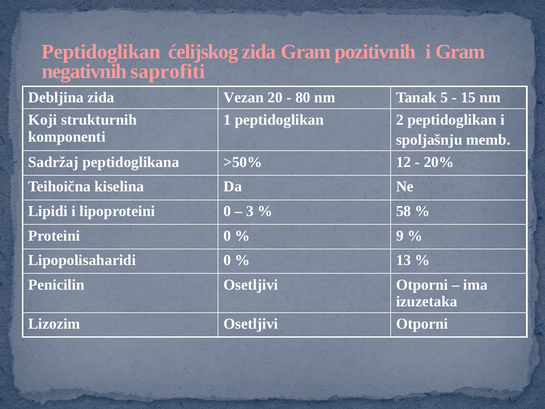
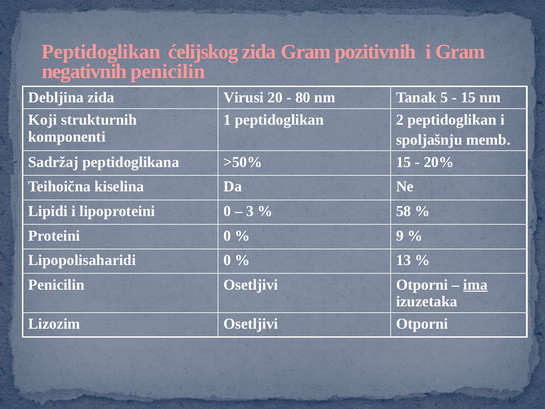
negativnih saprofiti: saprofiti -> penicilin (168, 72)
Vezan: Vezan -> Virusi (244, 98)
>50% 12: 12 -> 15 (404, 162)
ima underline: none -> present (476, 285)
